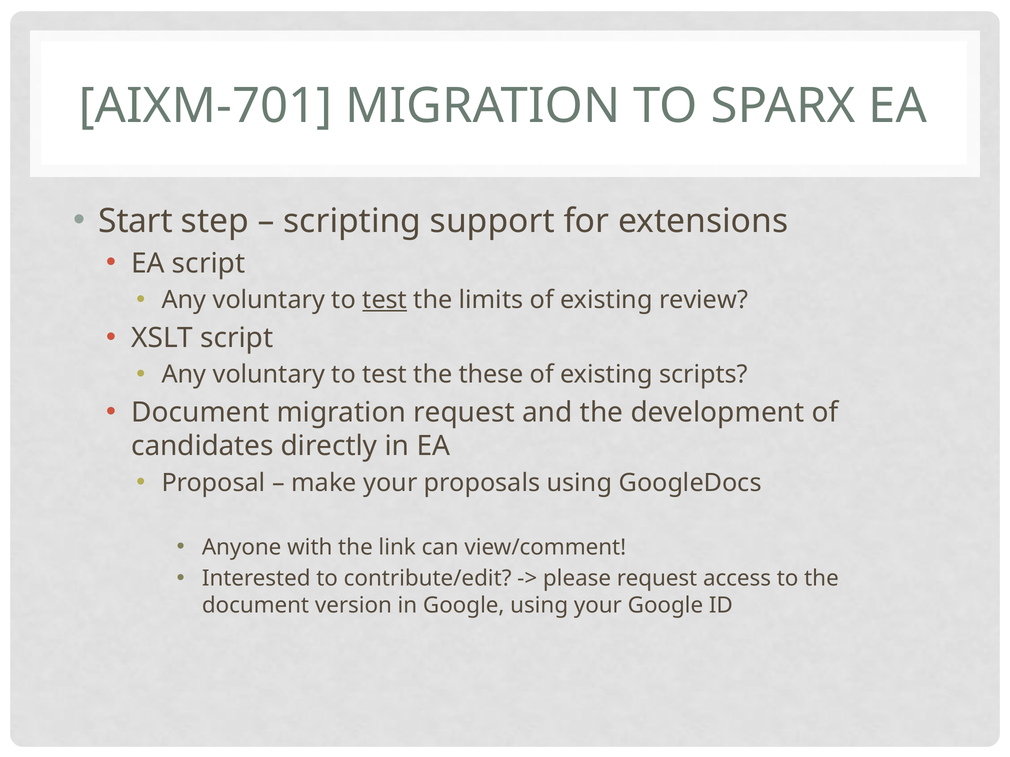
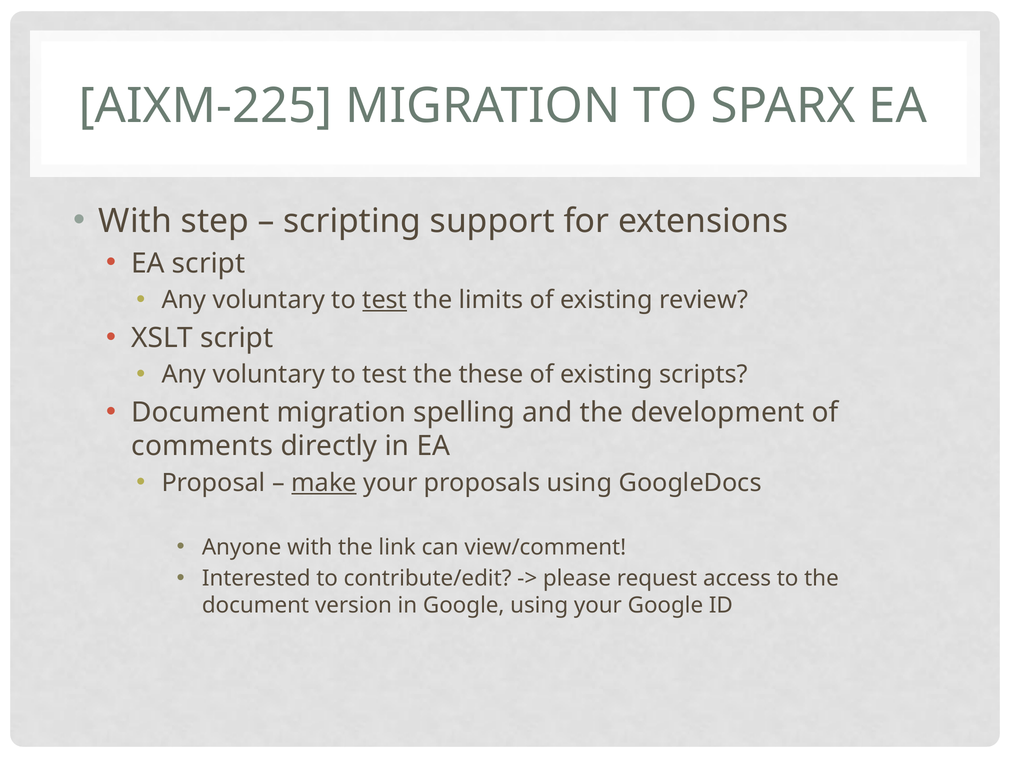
AIXM-701: AIXM-701 -> AIXM-225 (206, 106)
Start: Start -> With (135, 221)
migration request: request -> spelling (464, 413)
candidates: candidates -> comments (202, 446)
make underline: none -> present (324, 483)
